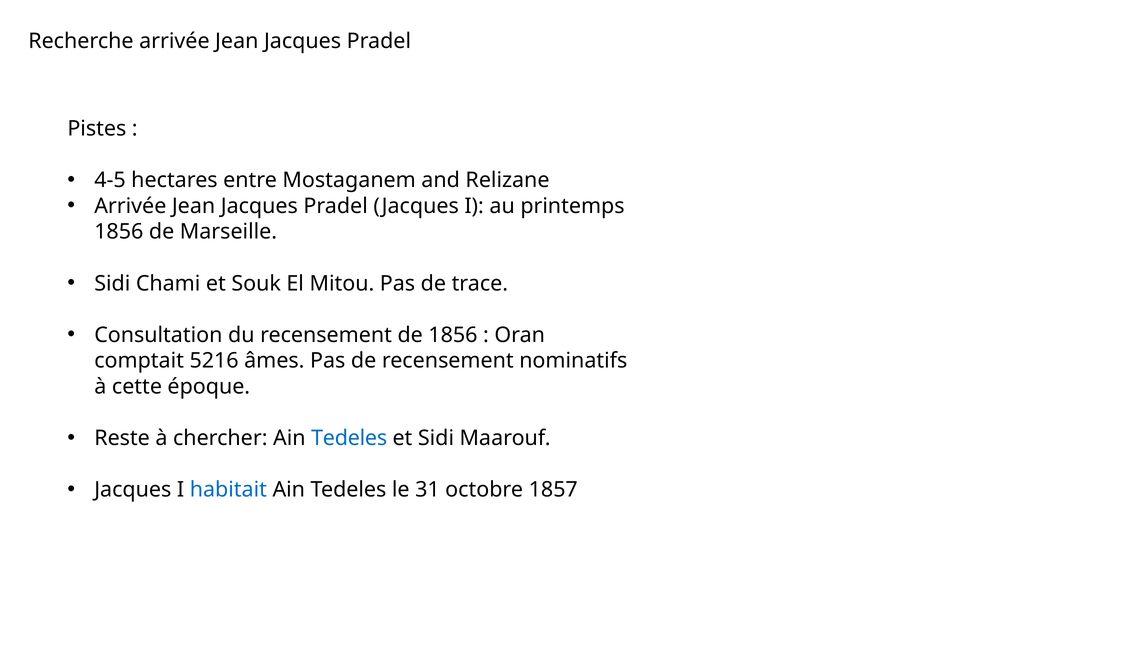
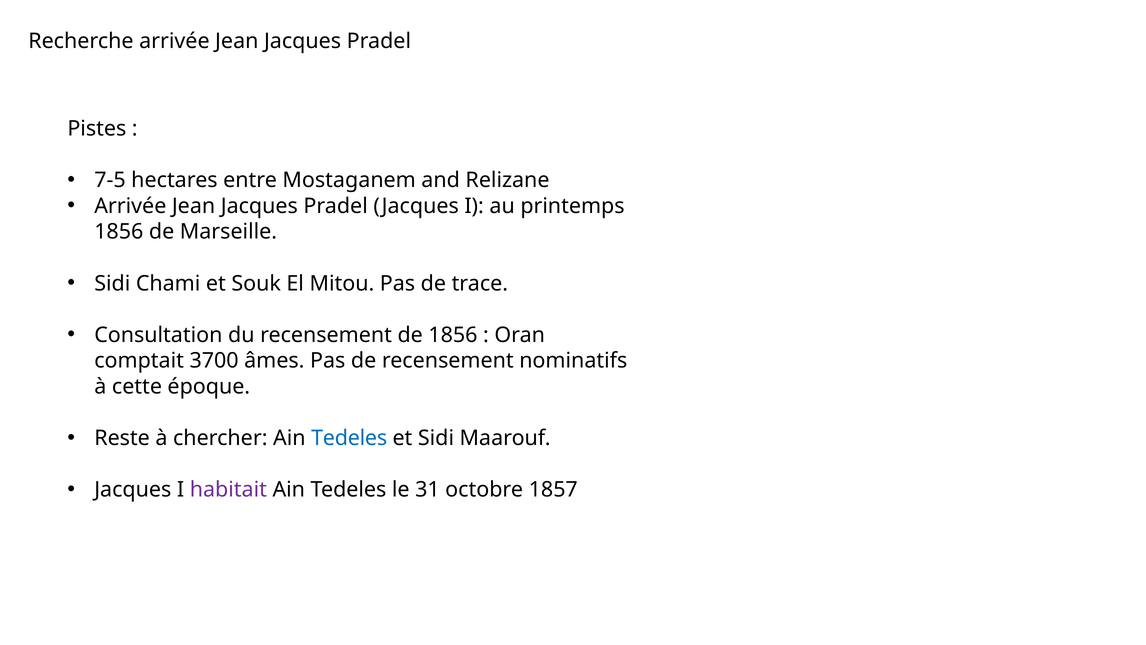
4-5: 4-5 -> 7-5 (110, 180)
5216: 5216 -> 3700 (214, 361)
habitait colour: blue -> purple (228, 490)
